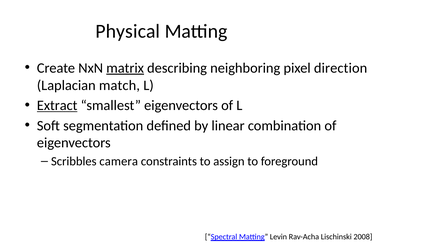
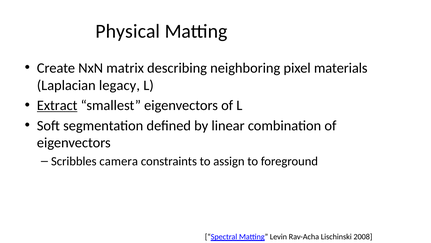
matrix underline: present -> none (125, 68)
direction: direction -> materials (341, 68)
match: match -> legacy (119, 85)
